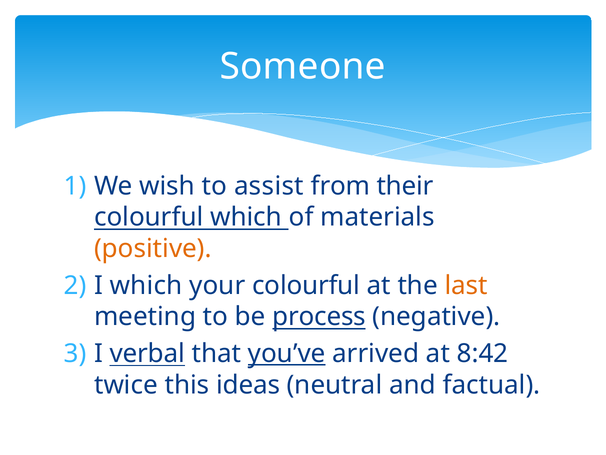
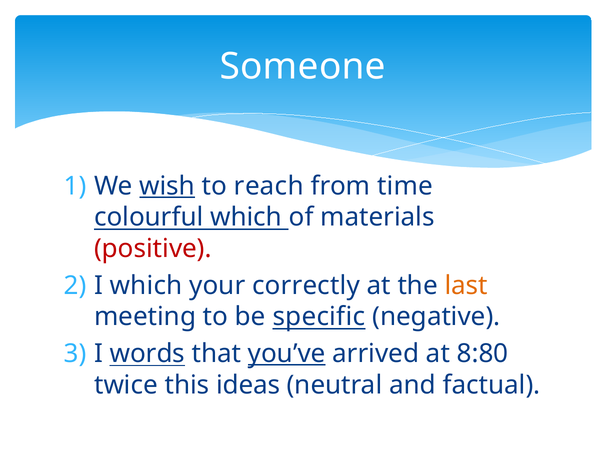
wish underline: none -> present (167, 186)
assist: assist -> reach (269, 186)
their: their -> time (405, 186)
positive colour: orange -> red (153, 248)
your colourful: colourful -> correctly (306, 285)
process: process -> specific (319, 316)
verbal: verbal -> words (147, 353)
8:42: 8:42 -> 8:80 (483, 353)
